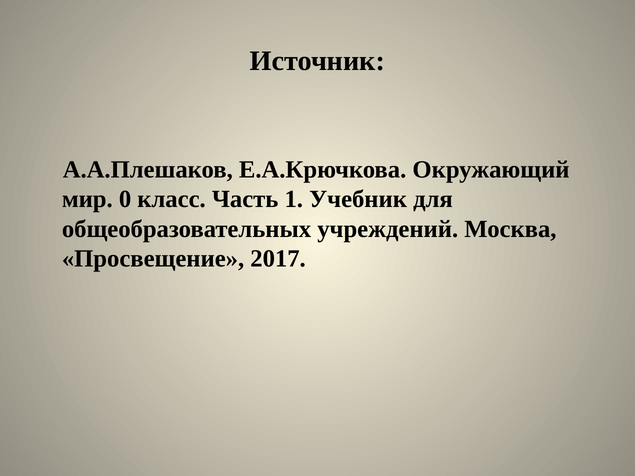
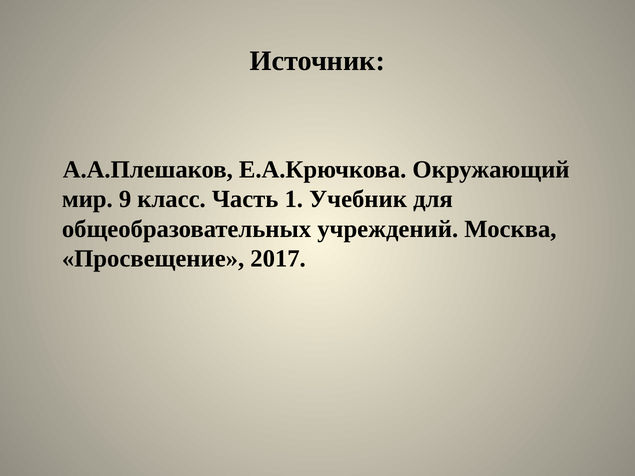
0: 0 -> 9 (125, 199)
